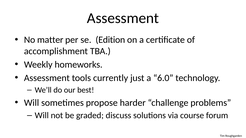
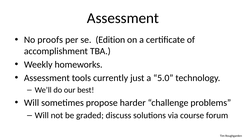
matter: matter -> proofs (50, 40)
6.0: 6.0 -> 5.0 (163, 78)
